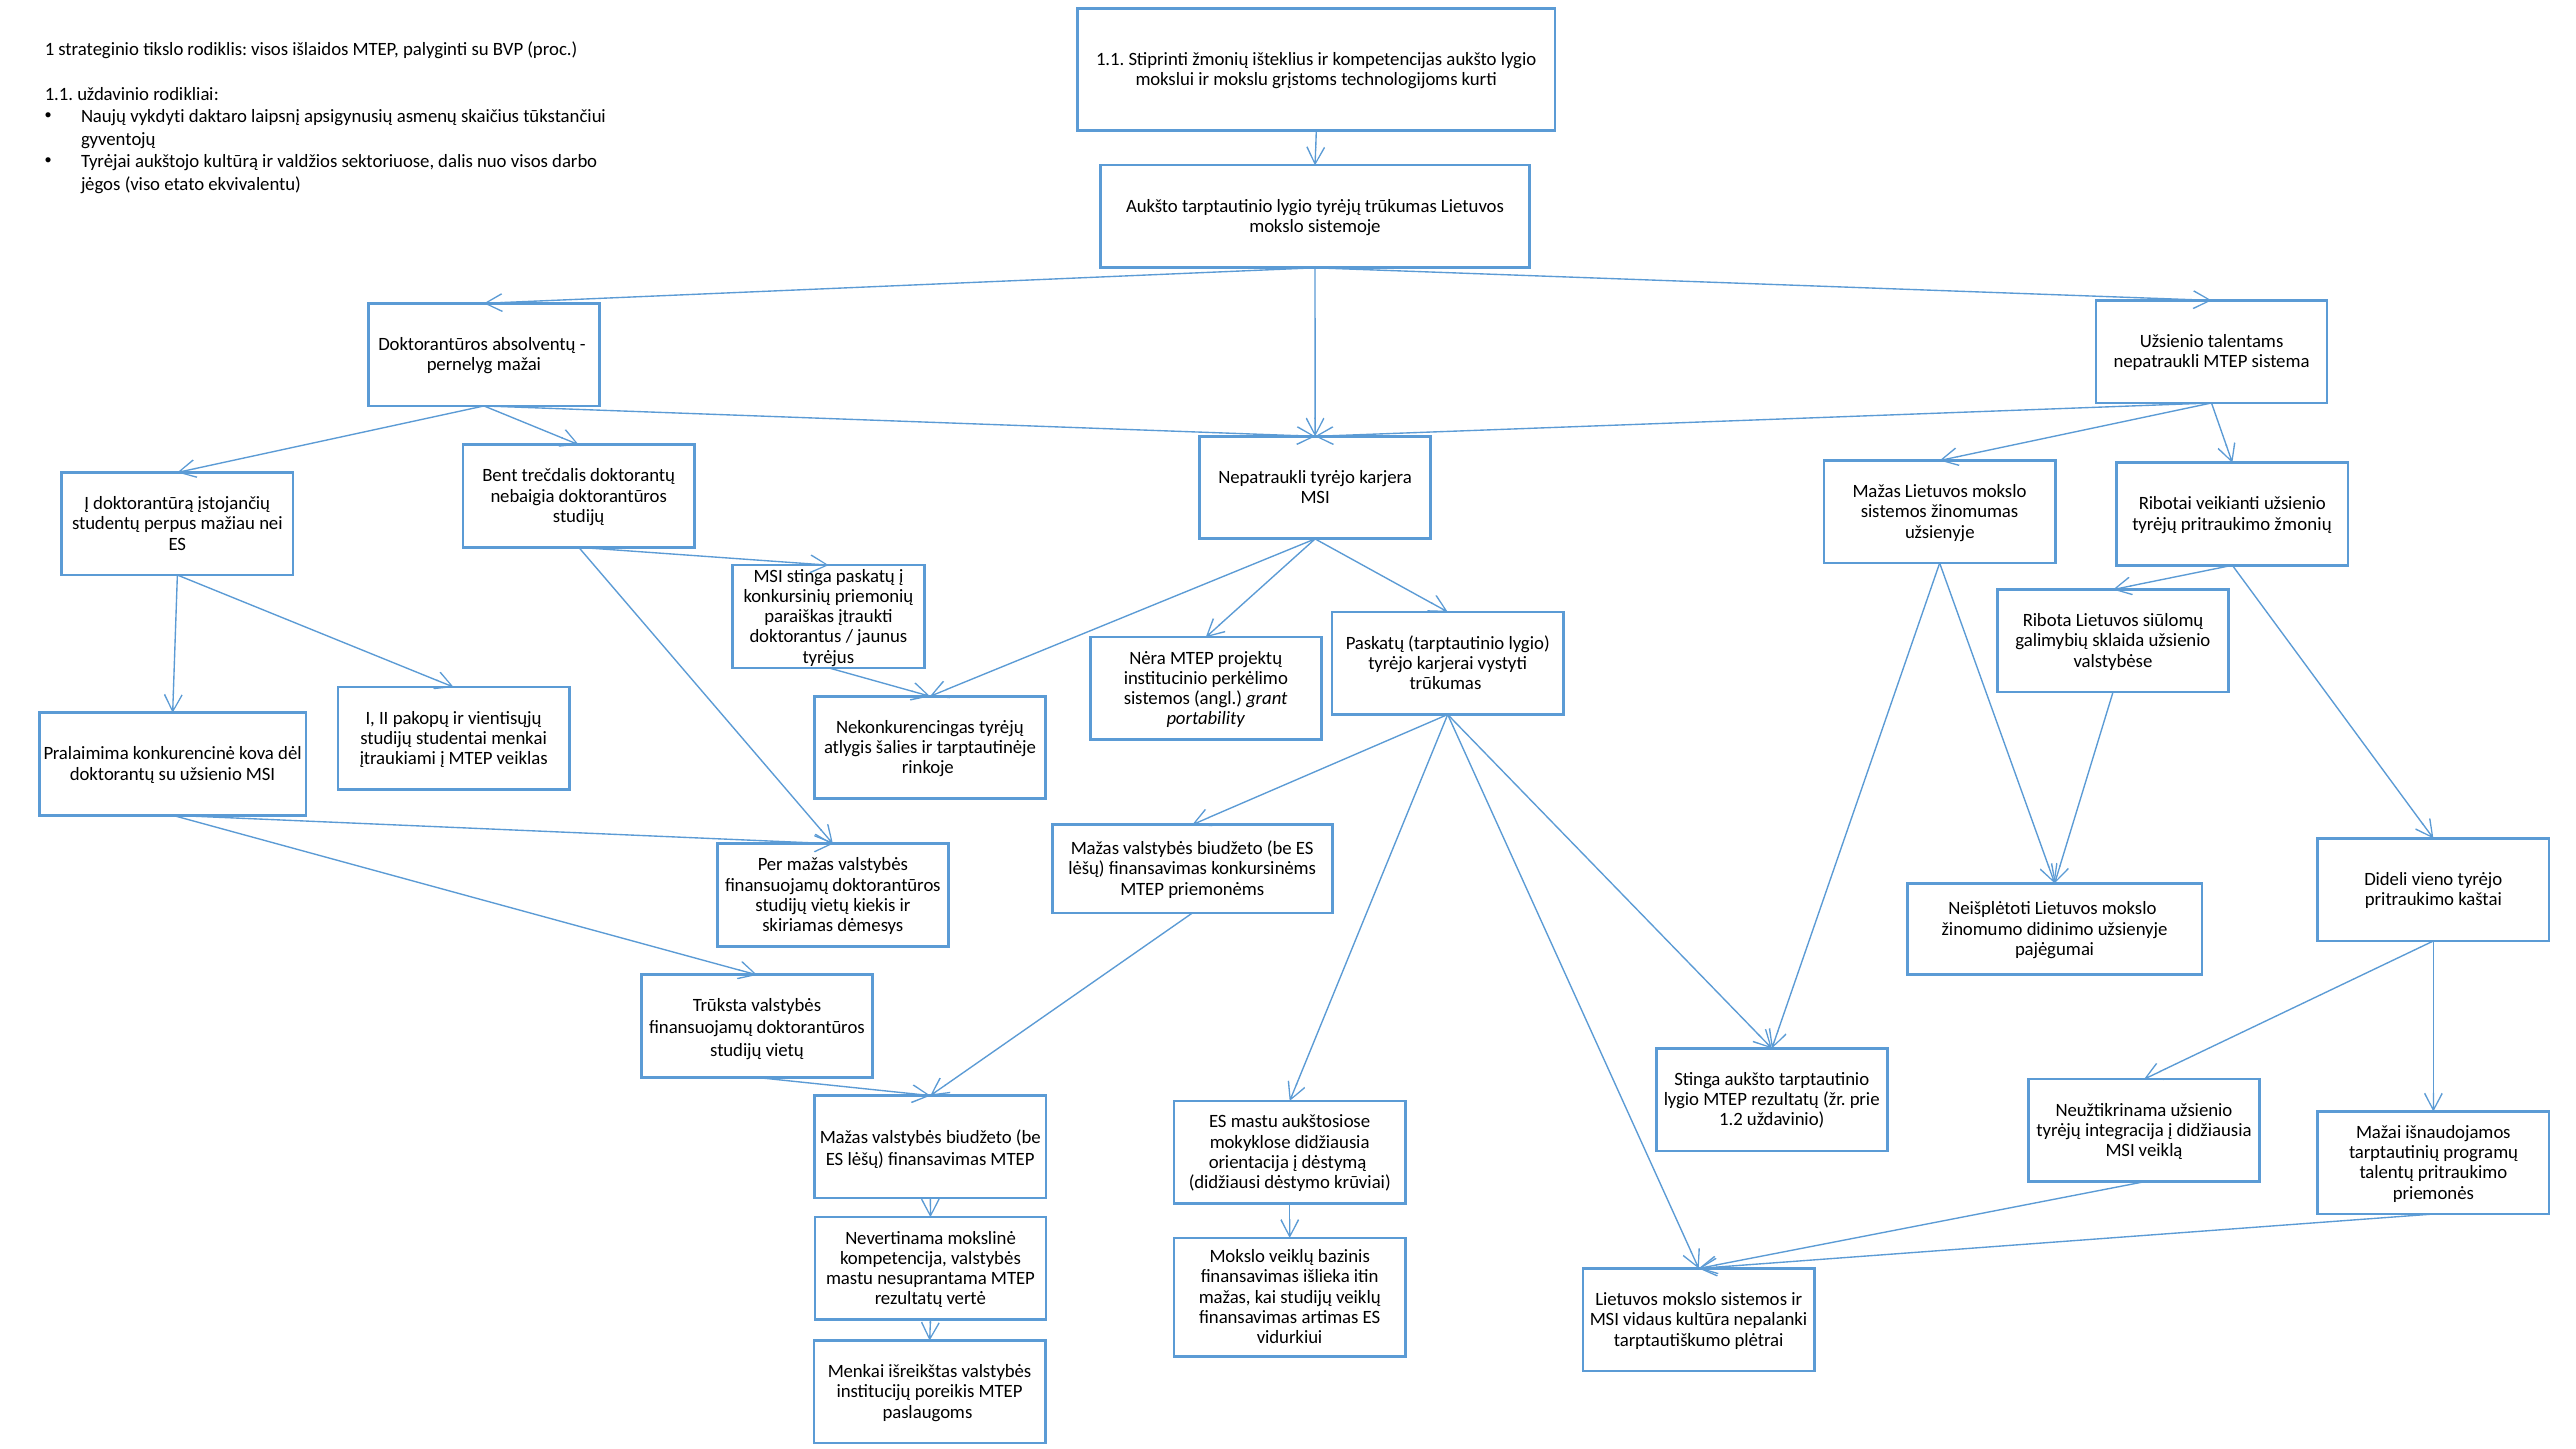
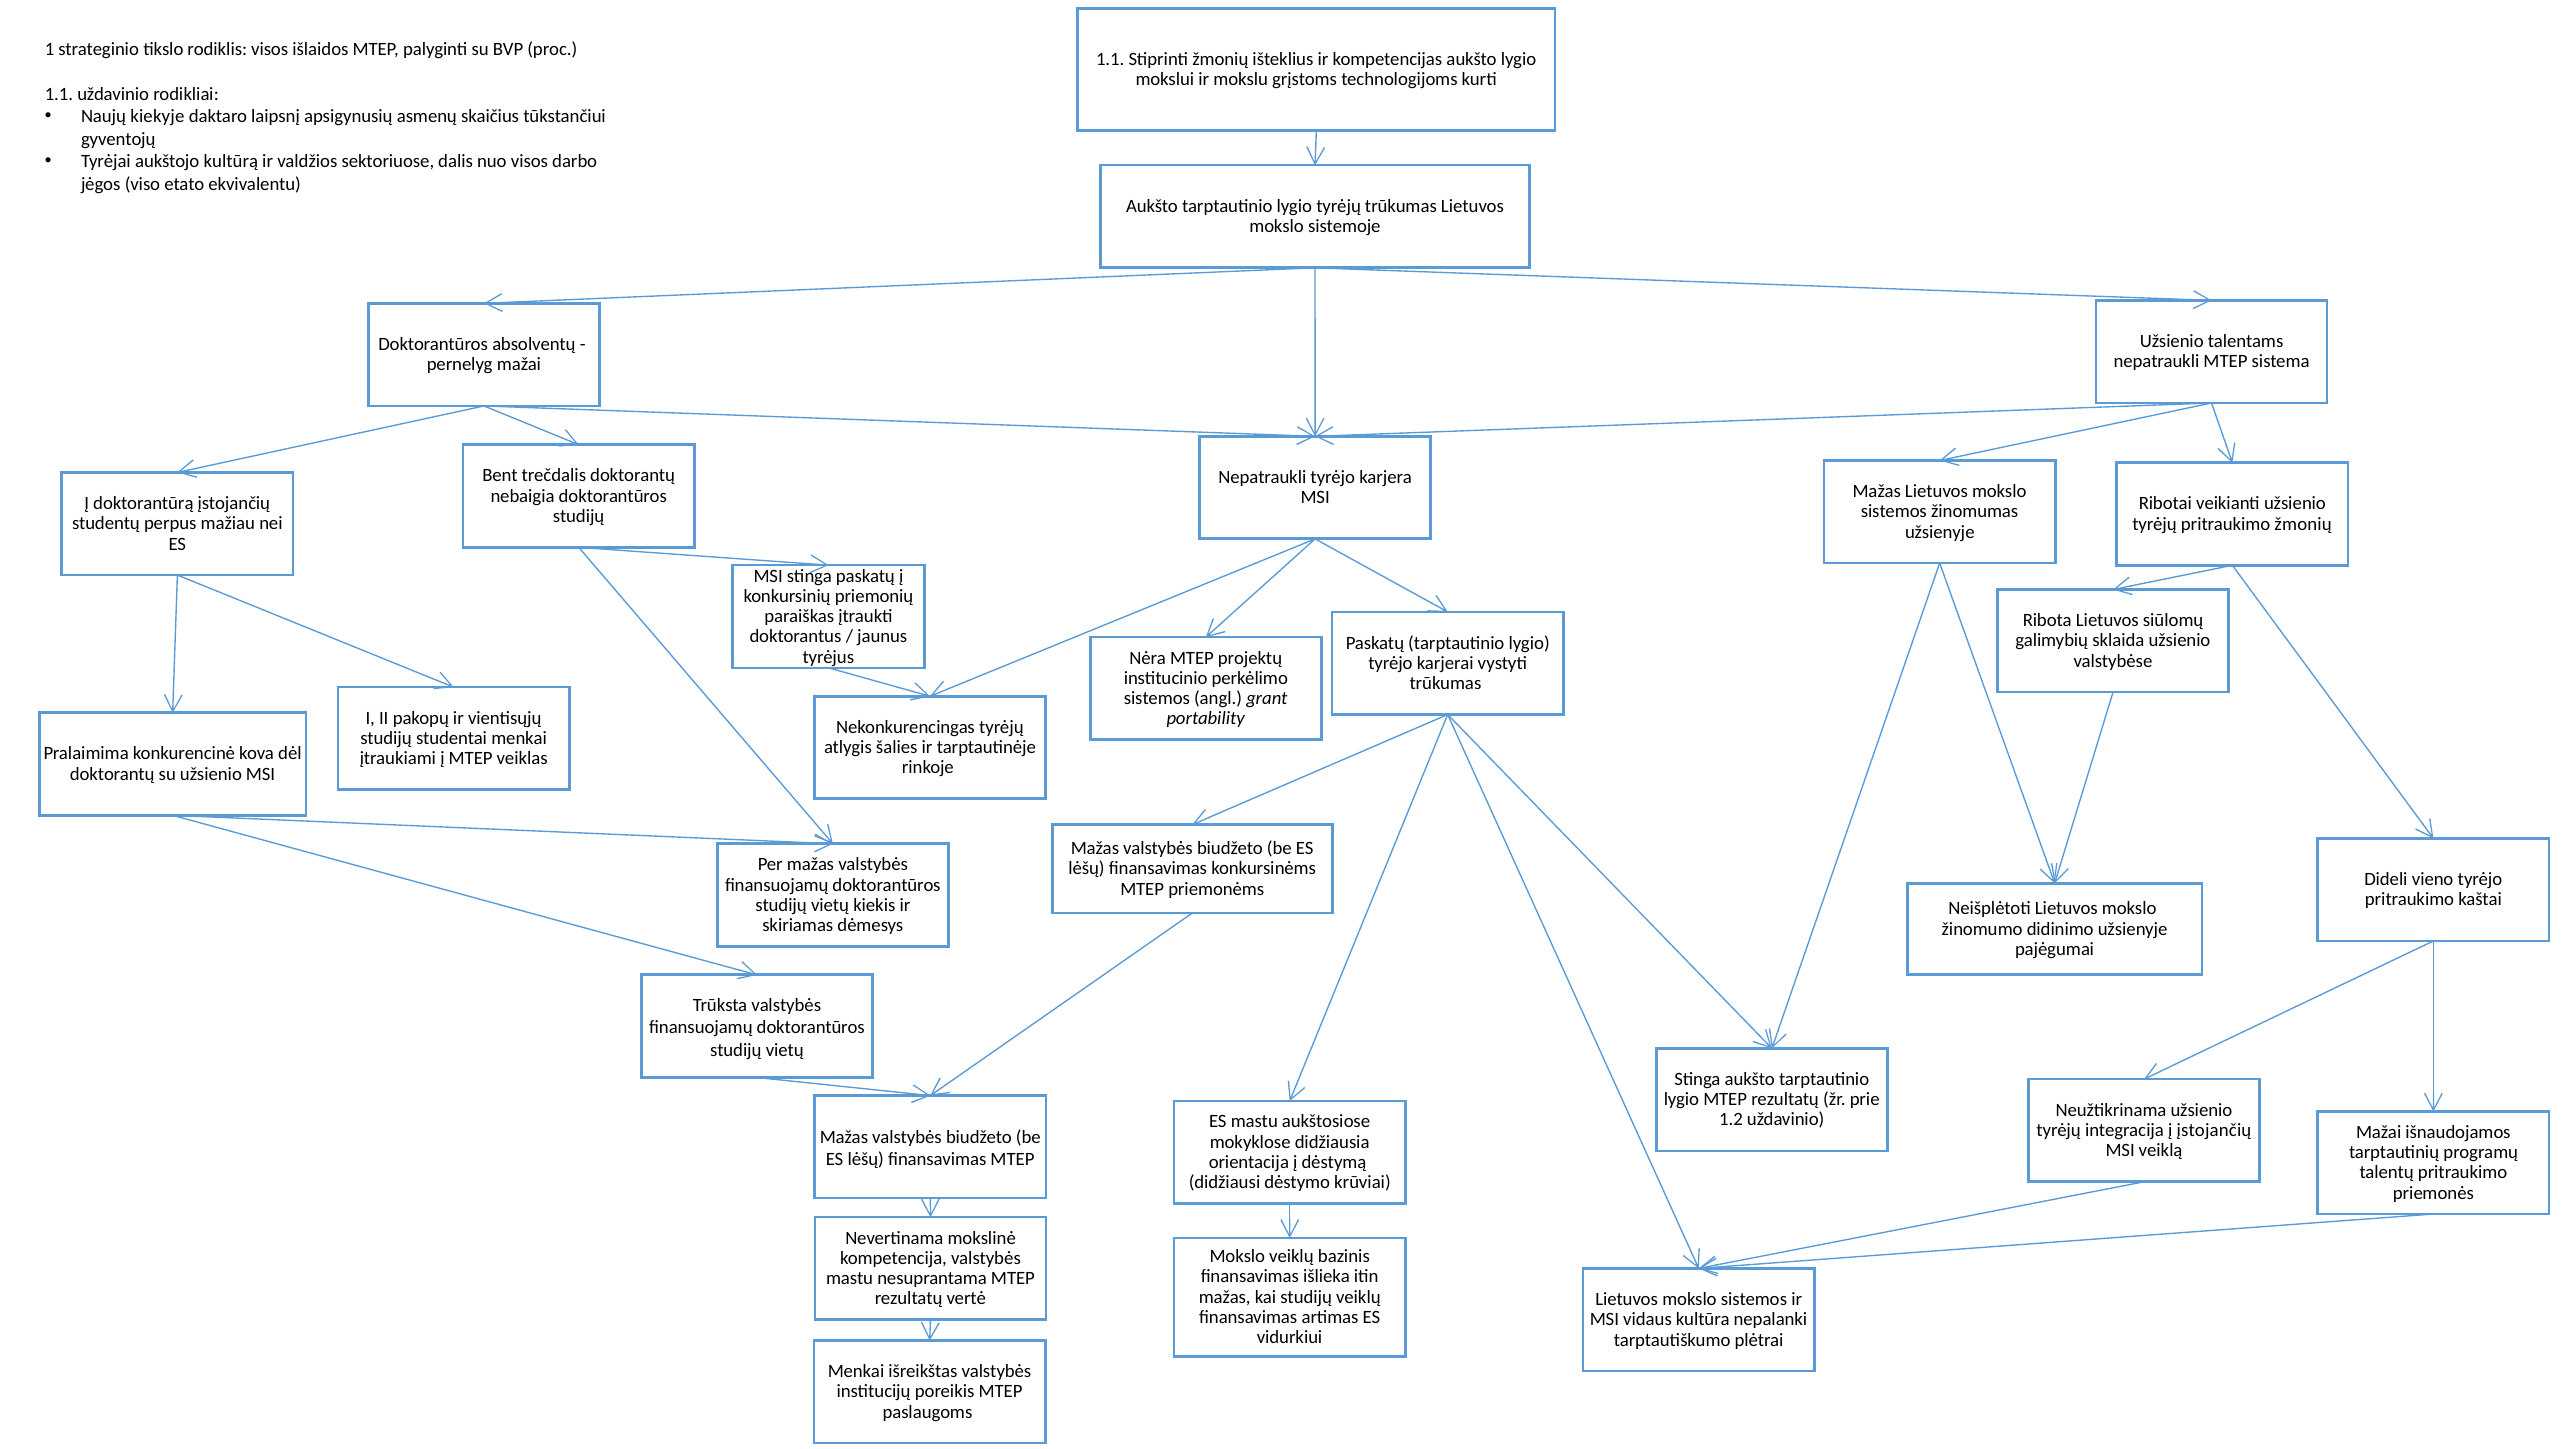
vykdyti: vykdyti -> kiekyje (157, 116)
į didžiausia: didžiausia -> įstojančių (2214, 1130)
